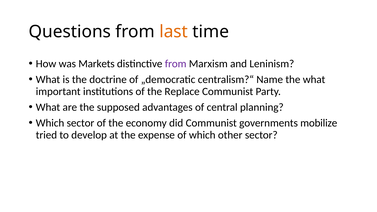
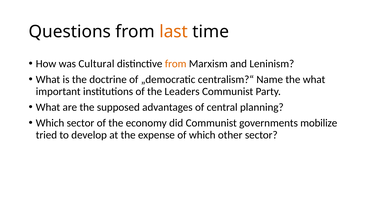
Markets: Markets -> Cultural (96, 64)
from colour: purple -> orange (176, 64)
Replace: Replace -> Leaders (182, 91)
